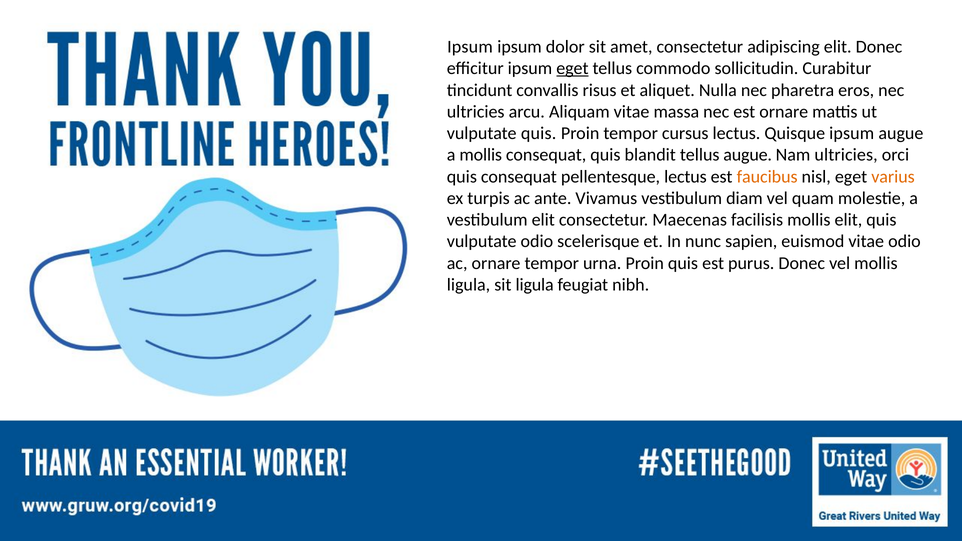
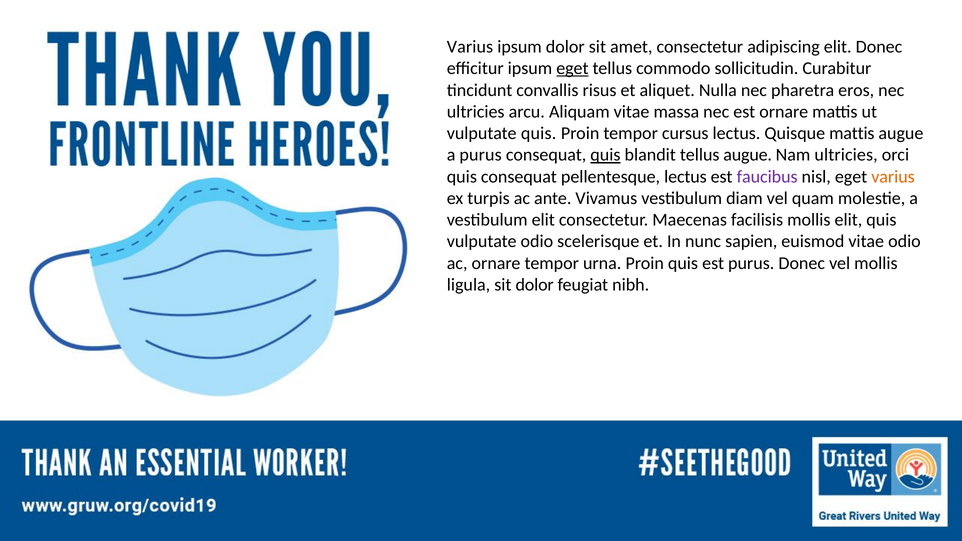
Ipsum: Ipsum -> Varius (470, 47)
Quisque ipsum: ipsum -> mattis (852, 133)
a mollis: mollis -> purus (481, 155)
quis underline: none -> present (605, 155)
faucibus colour: orange -> purple (767, 177)
sit ligula: ligula -> dolor (535, 285)
